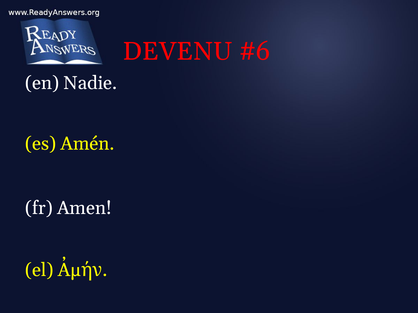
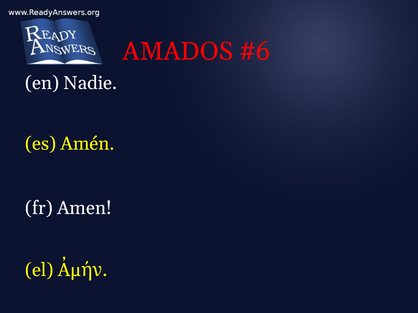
DEVENU: DEVENU -> AMADOS (178, 52)
